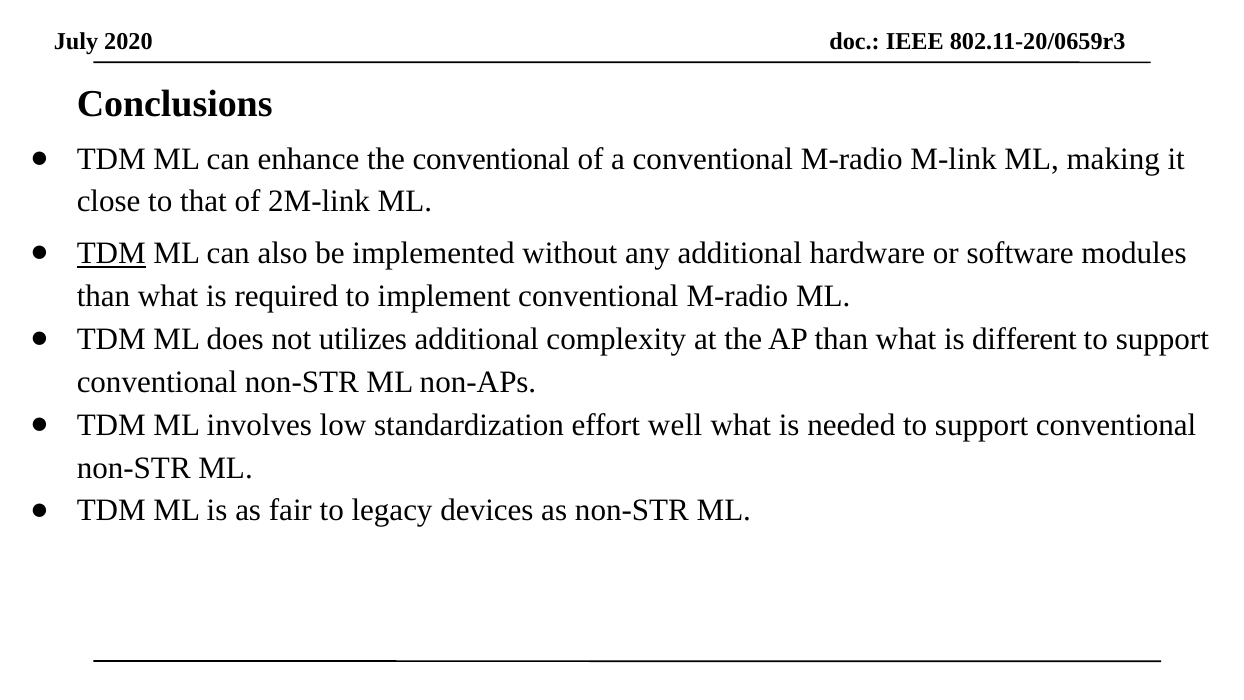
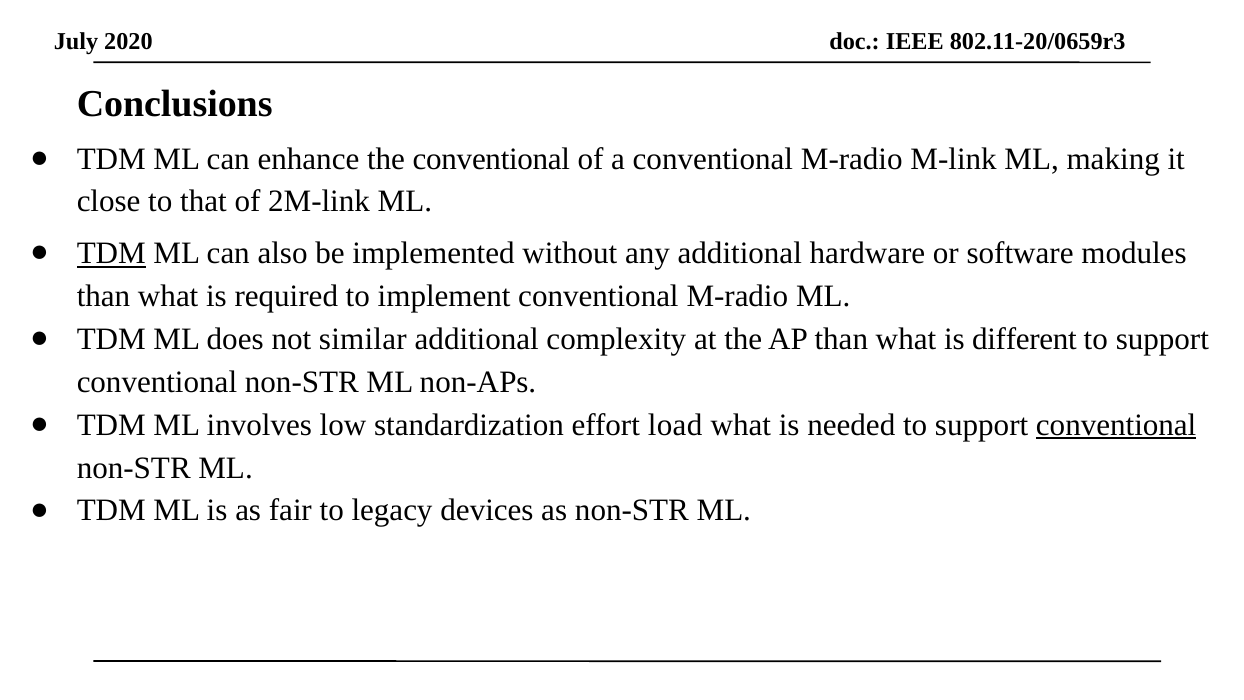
utilizes: utilizes -> similar (363, 339)
well: well -> load (675, 425)
conventional underline: none -> present (1116, 425)
